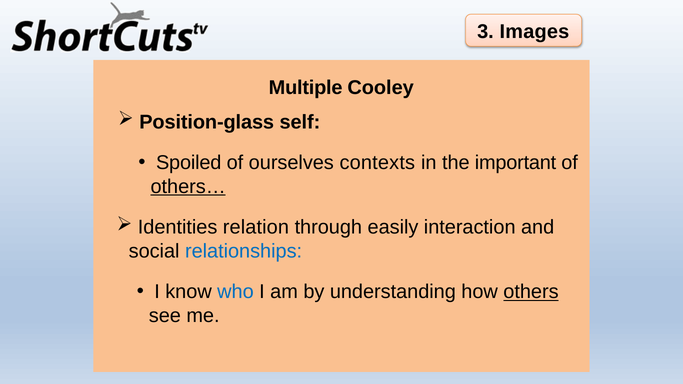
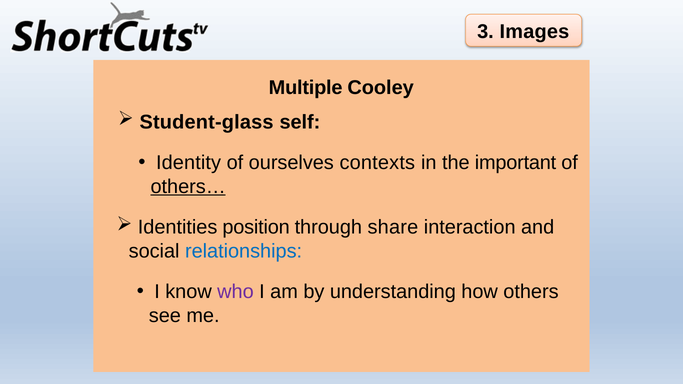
Position-glass: Position-glass -> Student-glass (207, 122)
Spoiled: Spoiled -> Identity (189, 163)
relation: relation -> position (256, 227)
easily: easily -> share (393, 227)
who colour: blue -> purple (235, 292)
others underline: present -> none (531, 292)
